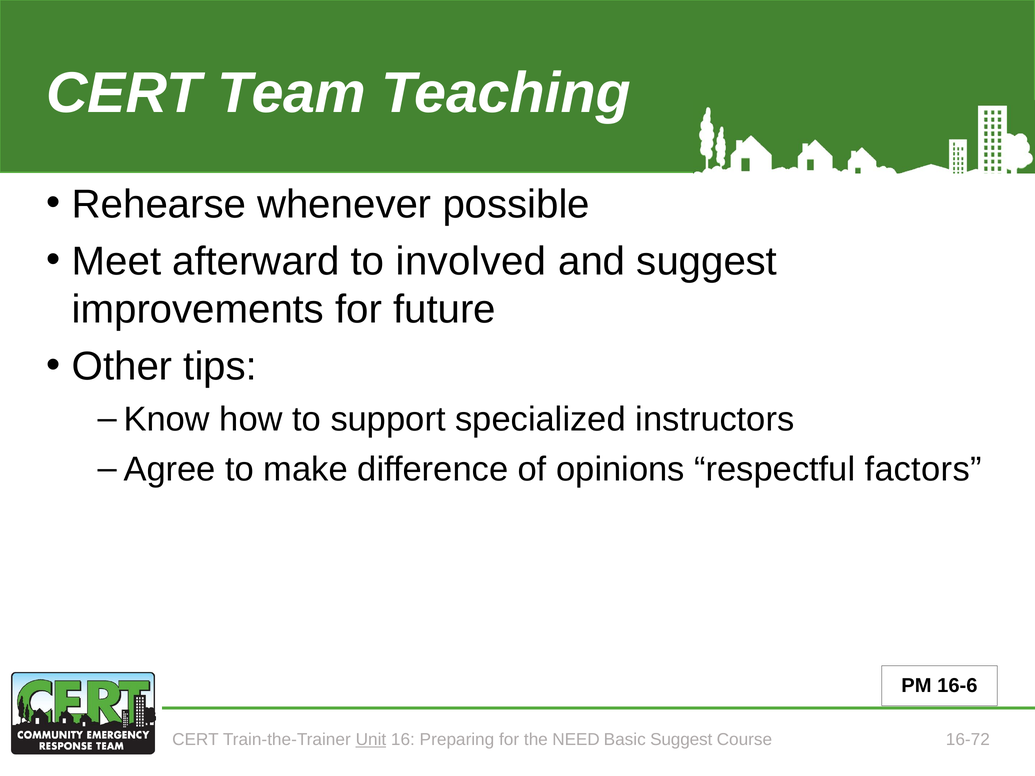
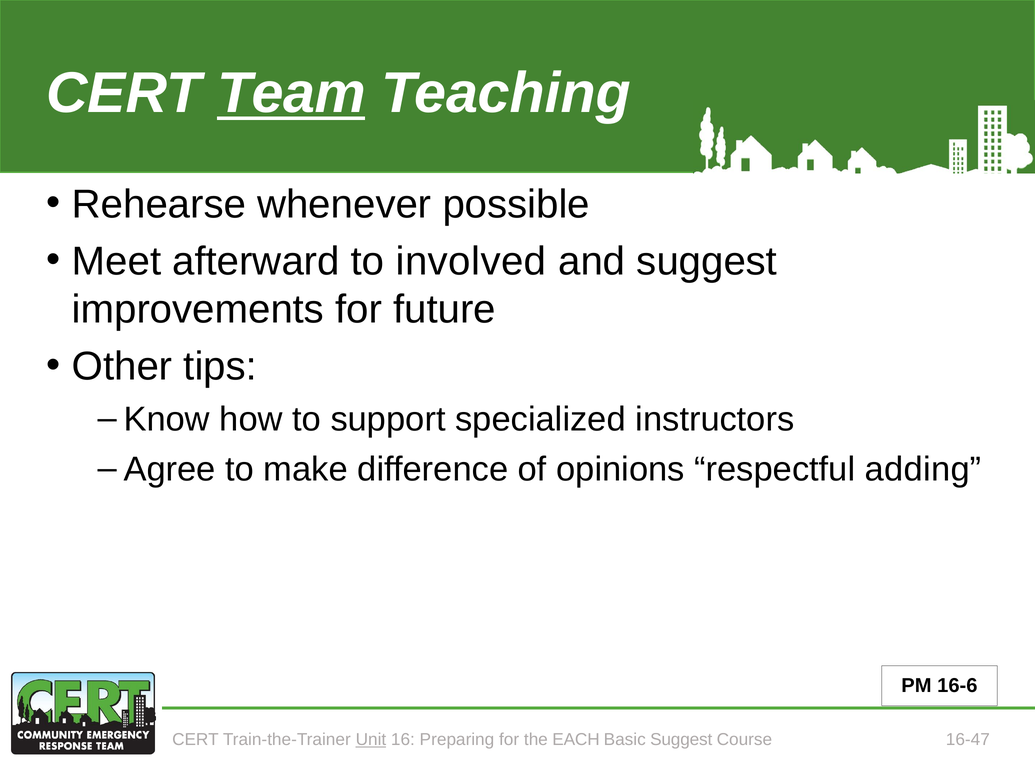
Team underline: none -> present (291, 94)
factors: factors -> adding (923, 470)
NEED: NEED -> EACH (576, 740)
16-72: 16-72 -> 16-47 (968, 740)
